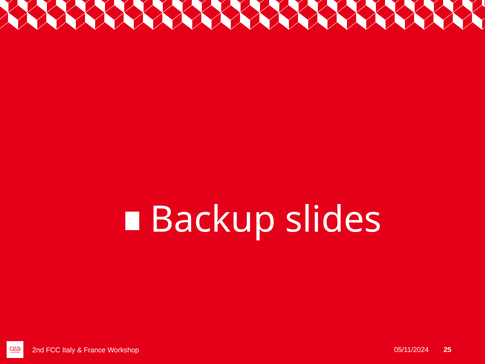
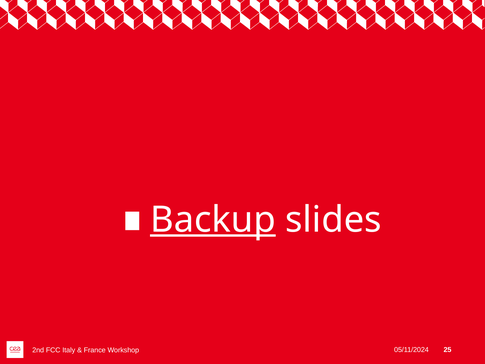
Backup underline: none -> present (213, 220)
